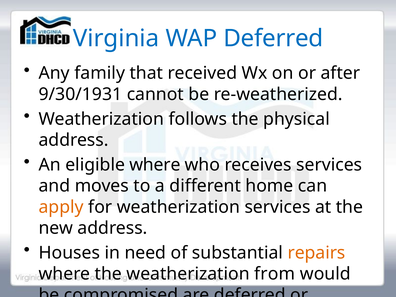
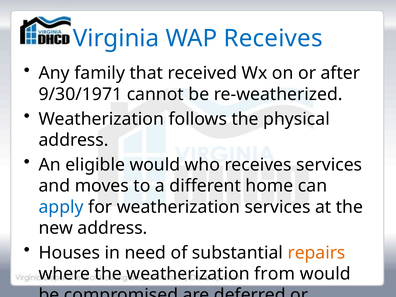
WAP Deferred: Deferred -> Receives (273, 38)
9/30/1931: 9/30/1931 -> 9/30/1971 (80, 94)
eligible where: where -> would (155, 165)
apply colour: orange -> blue (61, 207)
